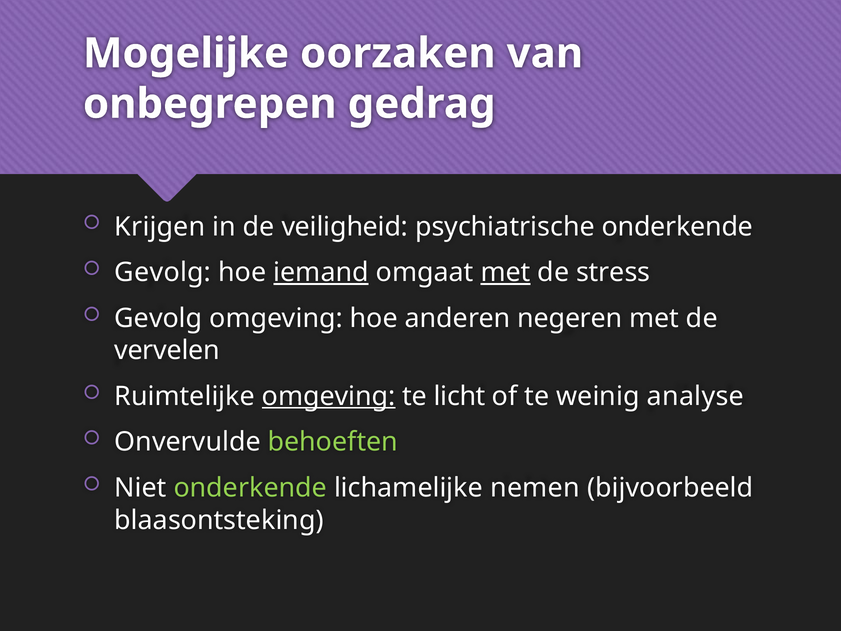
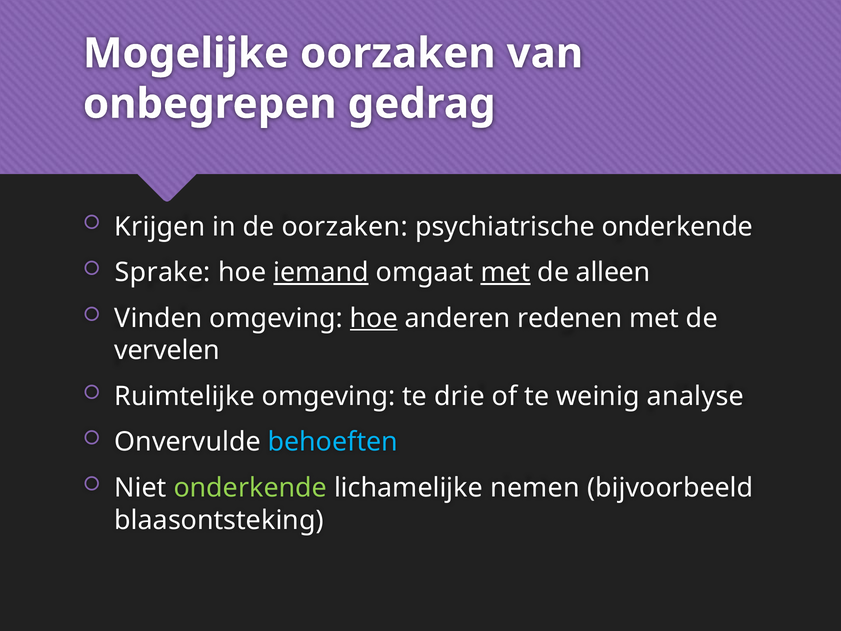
de veiligheid: veiligheid -> oorzaken (345, 227)
Gevolg: Gevolg -> Sprake (163, 272)
stress: stress -> alleen (613, 272)
Gevolg: Gevolg -> Vinden (158, 318)
hoe underline: none -> present (374, 318)
negeren: negeren -> redenen (570, 318)
omgeving underline: present -> none (329, 396)
licht: licht -> drie (459, 396)
behoeften colour: light green -> light blue (333, 442)
